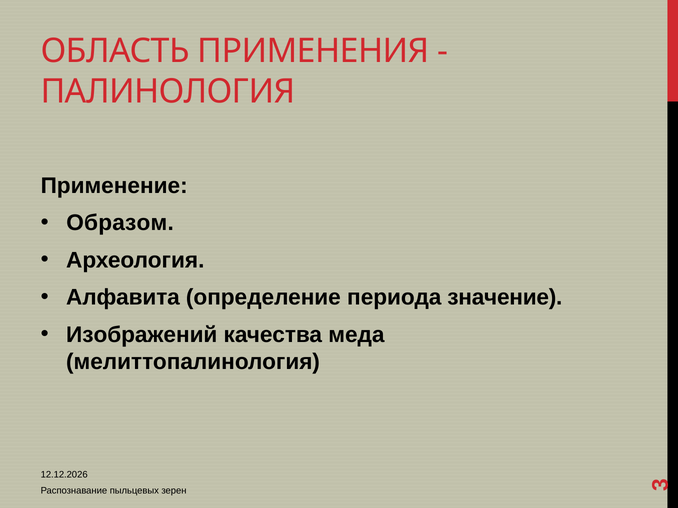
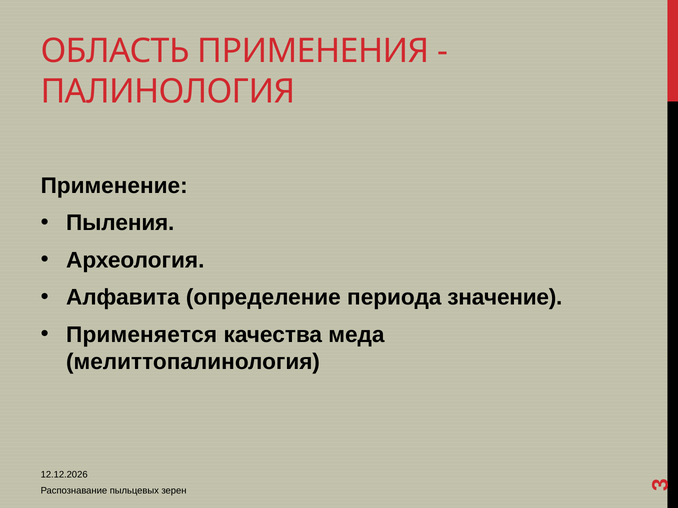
Образом: Образом -> Пыления (120, 223)
Изображений: Изображений -> Применяется (142, 335)
